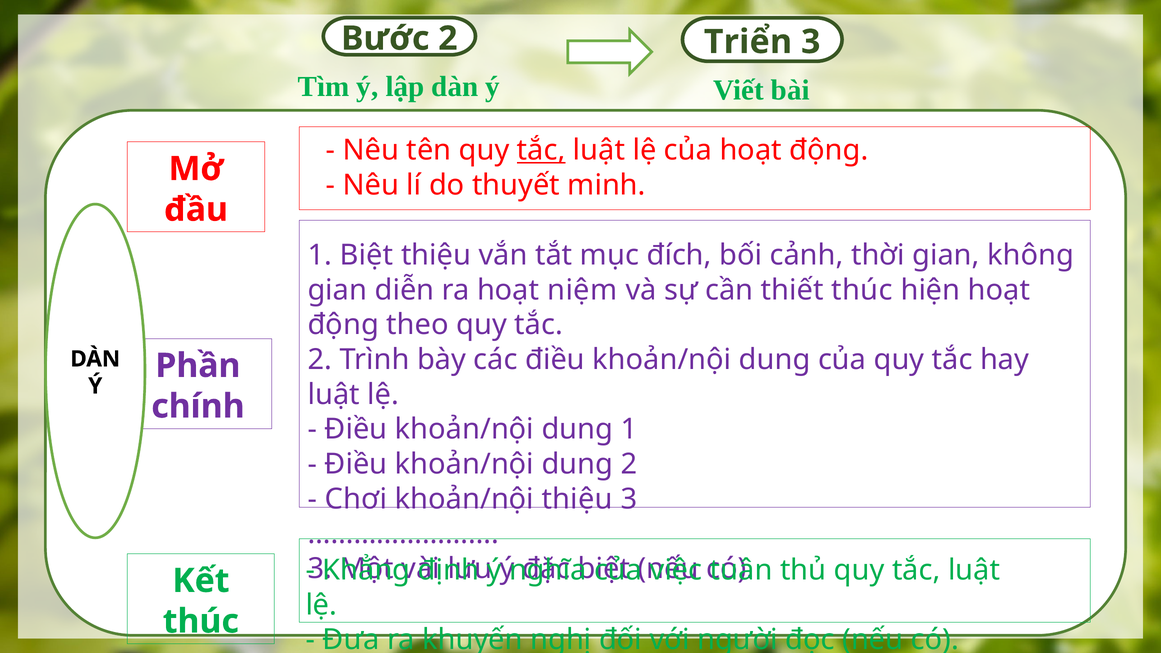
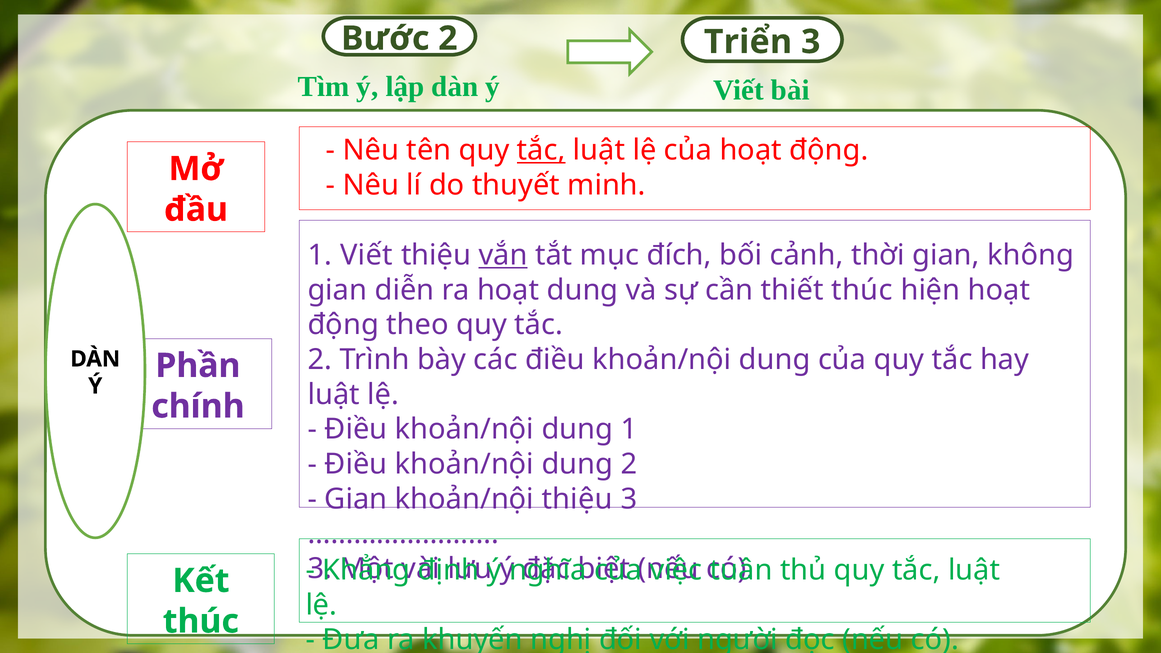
1 Biệt: Biệt -> Viết (366, 255)
vắn underline: none -> present (503, 255)
hoạt niệm: niệm -> dung (583, 290)
Chơi: Chơi -> Gian (356, 499)
